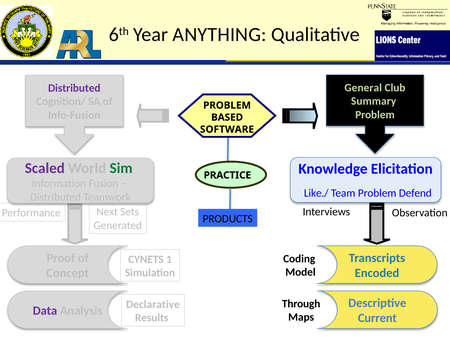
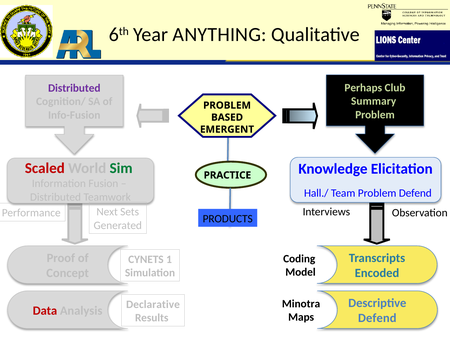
General: General -> Perhaps (363, 87)
SOFTWARE: SOFTWARE -> EMERGENT (227, 129)
Scaled colour: purple -> red (45, 168)
Like./: Like./ -> Hall./ (316, 193)
Through: Through -> Minotra (301, 303)
Data colour: purple -> red (45, 310)
Current: Current -> Defend (377, 318)
